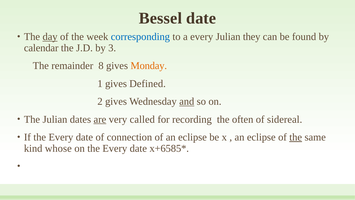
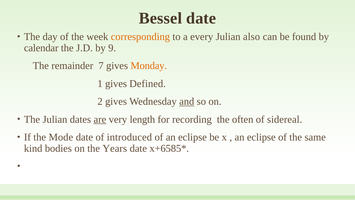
day underline: present -> none (50, 37)
corresponding colour: blue -> orange (140, 37)
they: they -> also (252, 37)
3: 3 -> 9 (112, 48)
8: 8 -> 7 (101, 66)
called: called -> length (142, 119)
If the Every: Every -> Mode (61, 137)
connection: connection -> introduced (129, 137)
the underline: present -> none (296, 137)
whose: whose -> bodies (58, 148)
on the Every: Every -> Years (115, 148)
